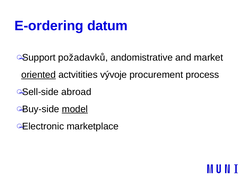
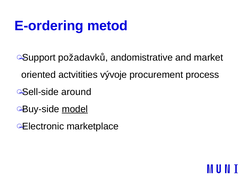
datum: datum -> metod (107, 26)
oriented underline: present -> none (39, 75)
abroad: abroad -> around (76, 92)
